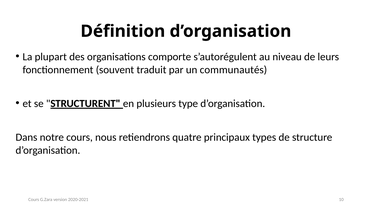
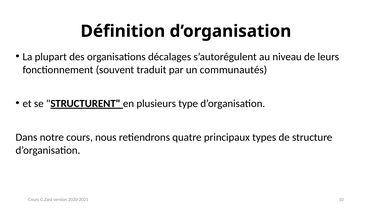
comporte: comporte -> décalages (170, 57)
